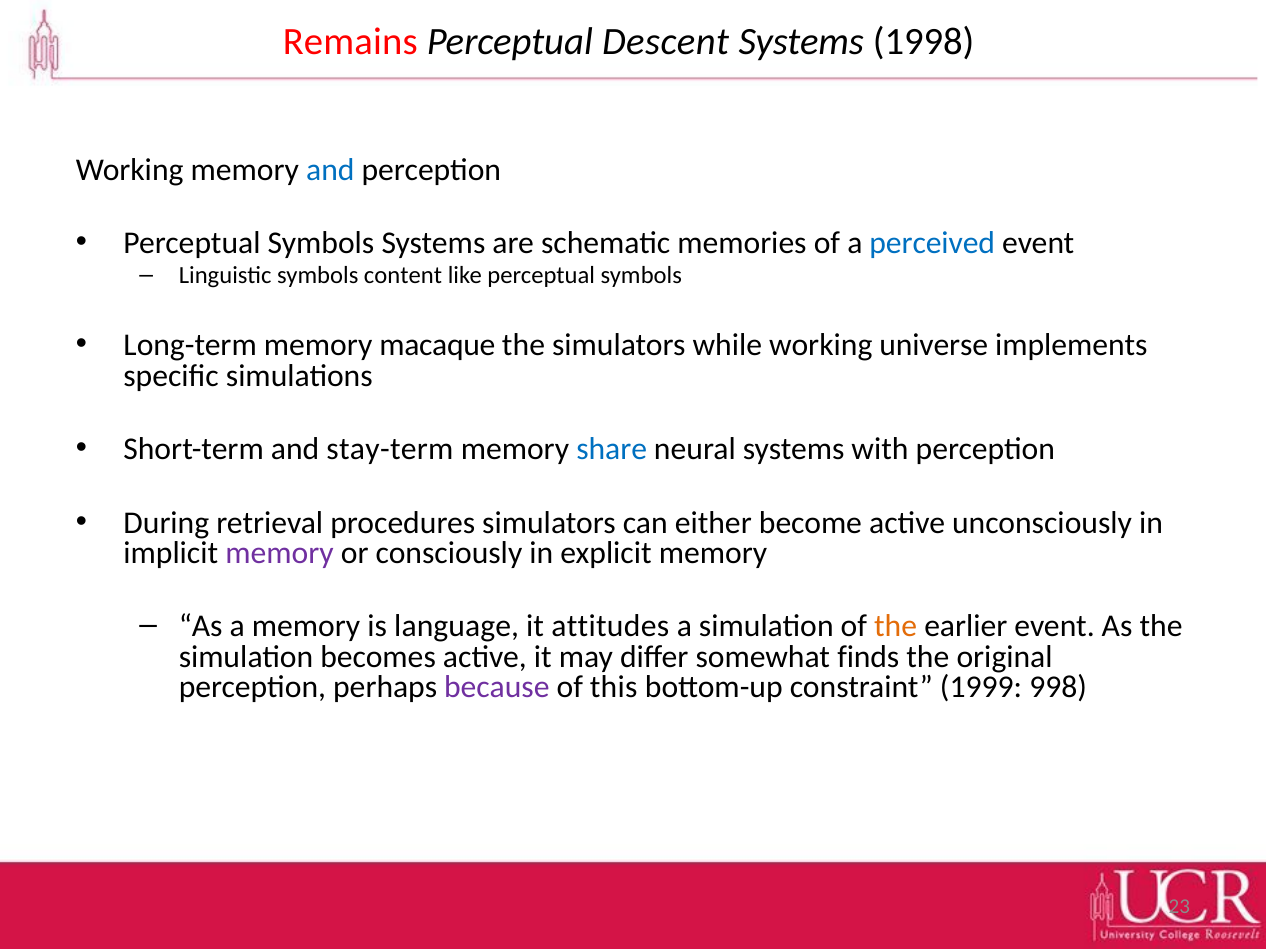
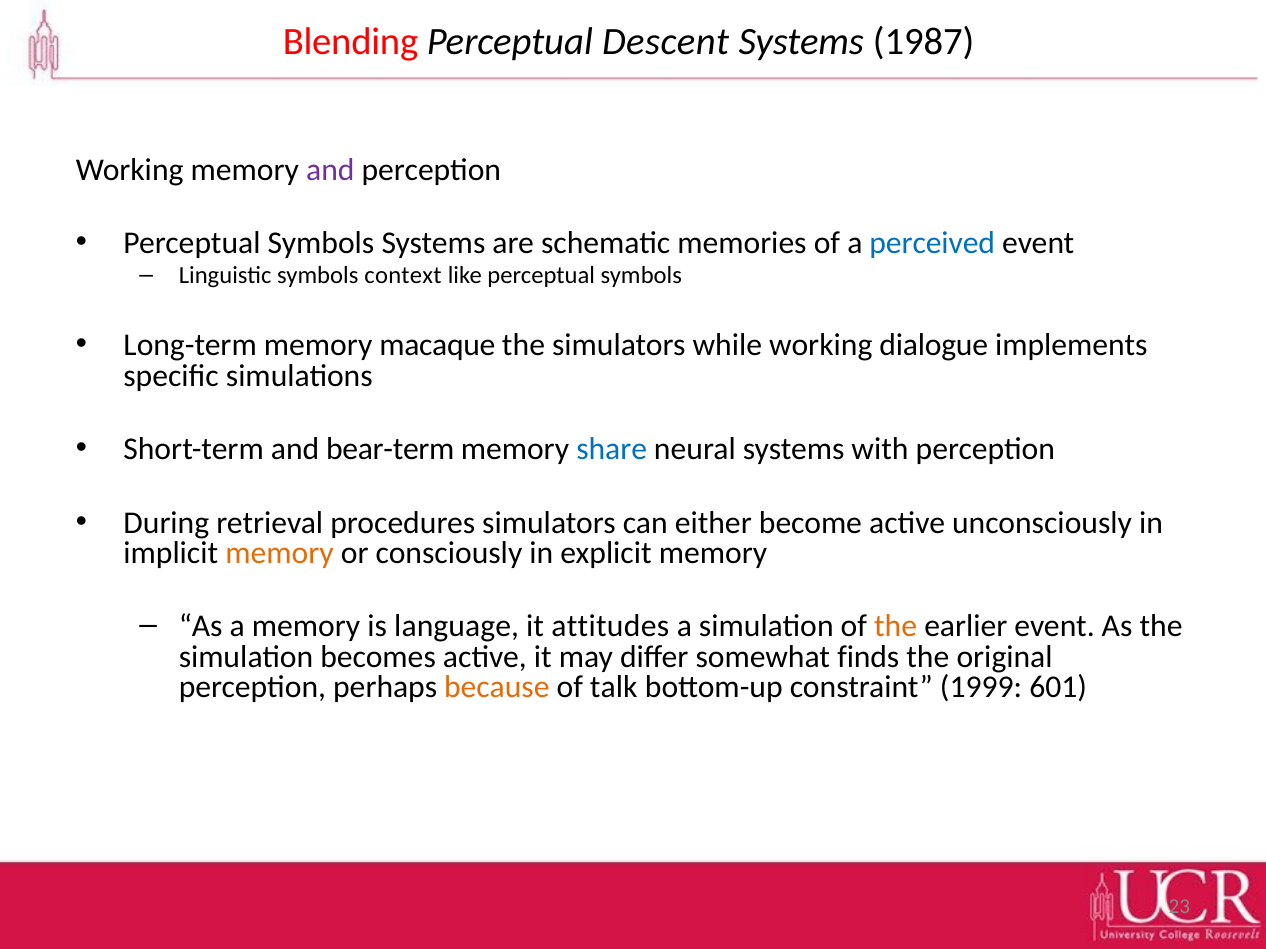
Remains: Remains -> Blending (351, 42)
1998: 1998 -> 1987 (924, 42)
and colour: blue -> purple (330, 170)
content: content -> context (403, 276)
universe: universe -> dialogue (934, 346)
stay-term: stay-term -> bear-term (390, 449)
memory colour: purple -> orange (279, 553)
because colour: purple -> orange (497, 687)
this: this -> talk (614, 687)
998: 998 -> 601 (1058, 687)
